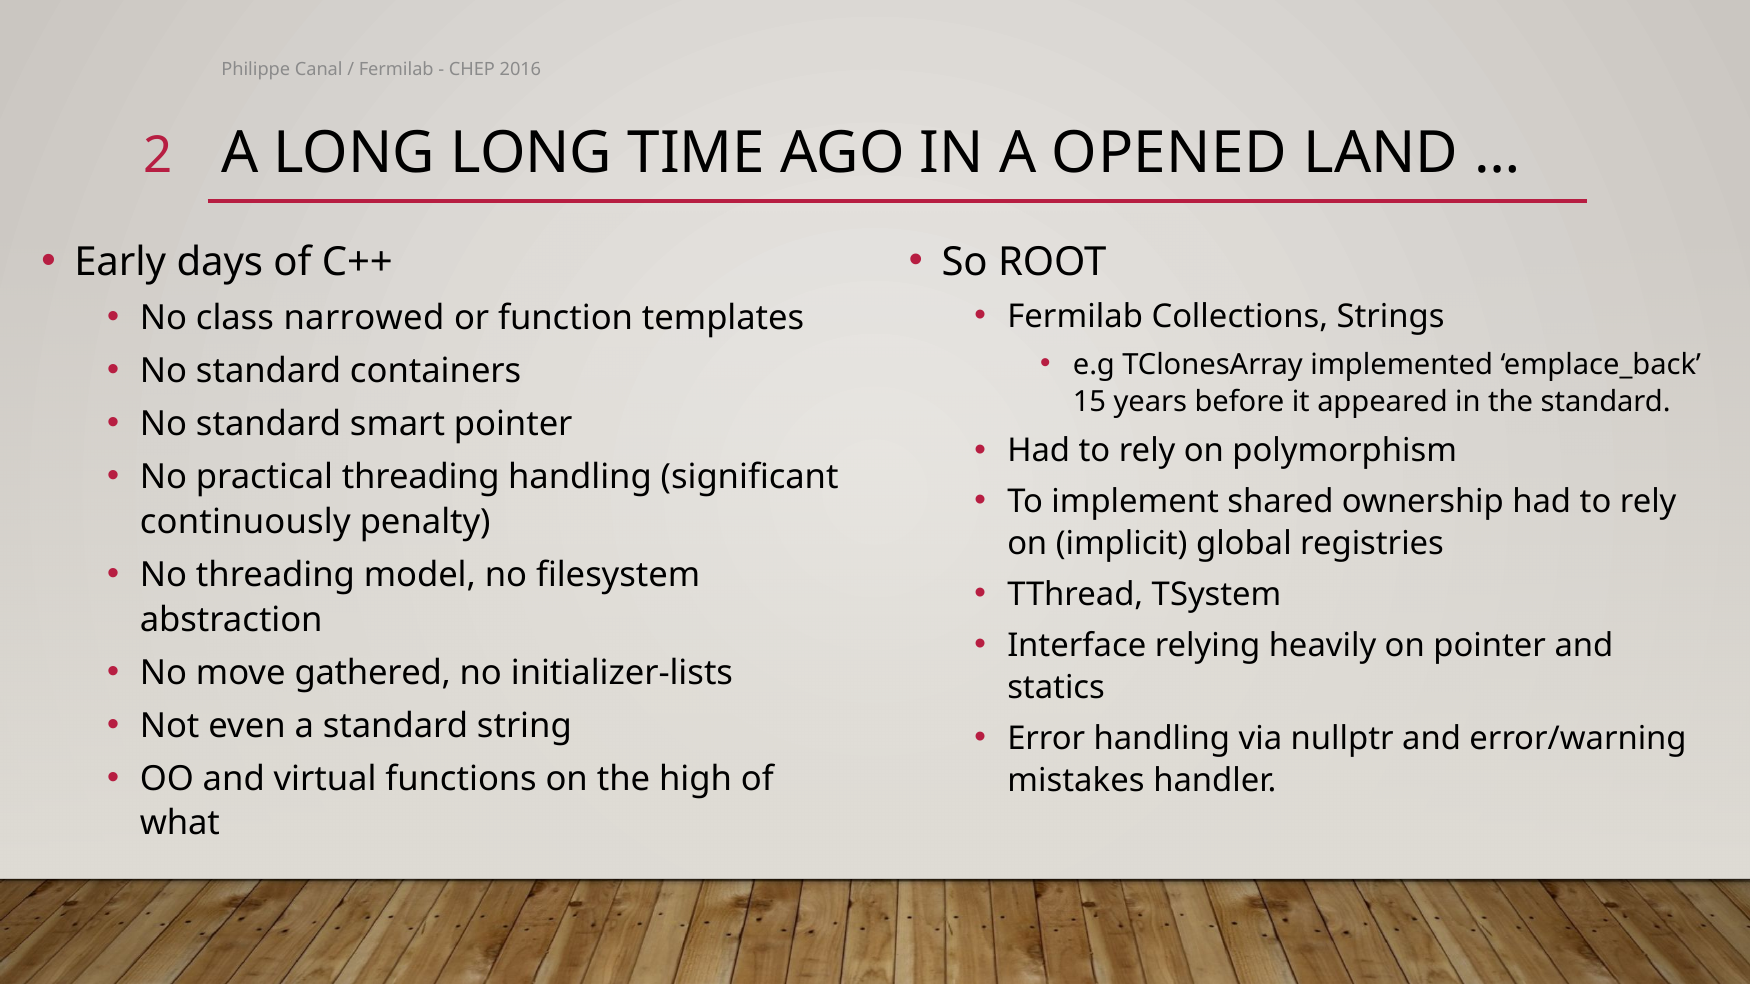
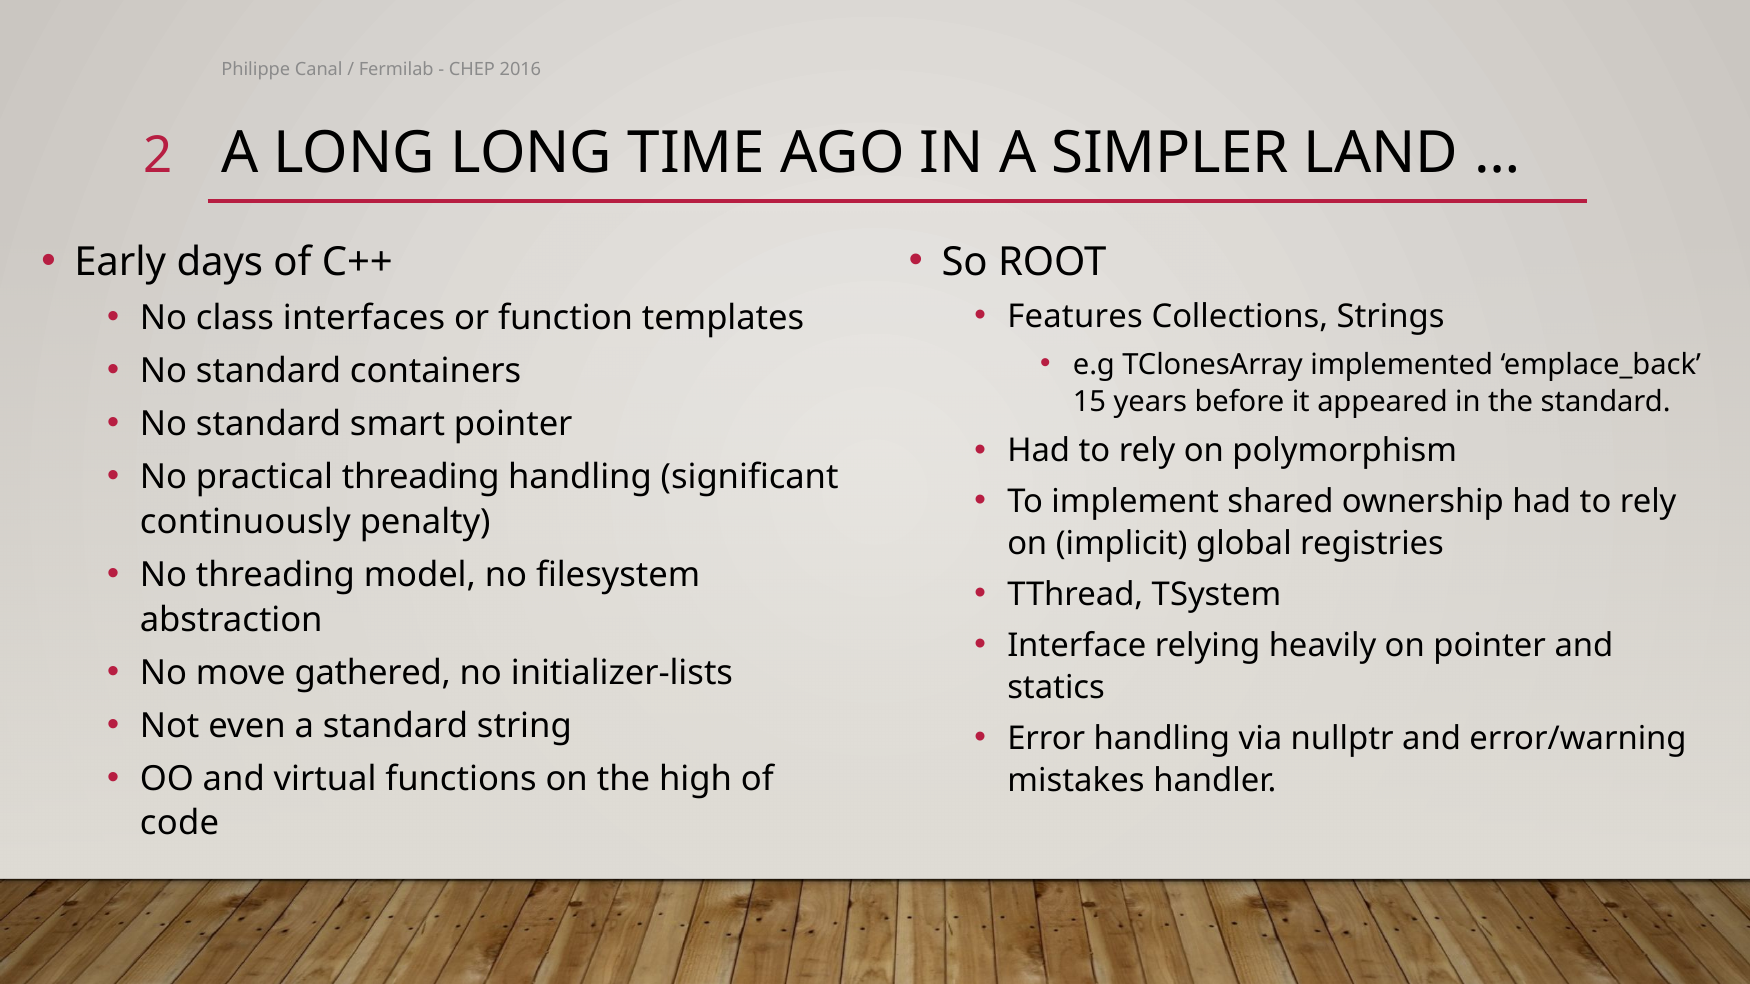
OPENED: OPENED -> SIMPLER (1170, 153)
Fermilab: Fermilab -> Features (1075, 317)
narrowed: narrowed -> interfaces (364, 318)
what: what -> code (180, 824)
